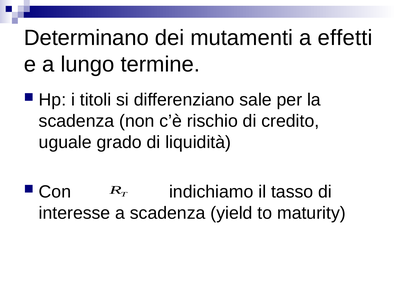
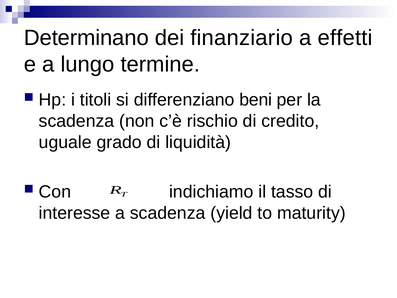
mutamenti: mutamenti -> finanziario (242, 38)
sale: sale -> beni (256, 100)
